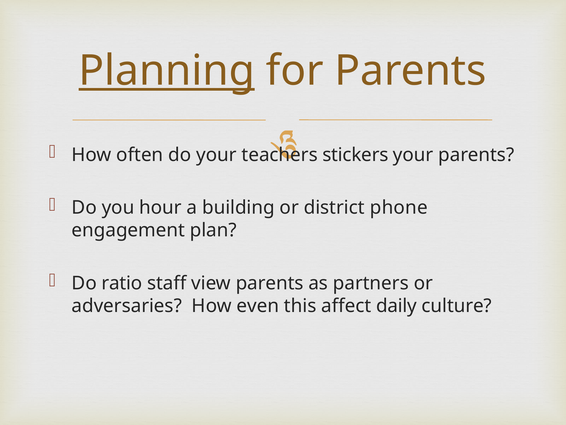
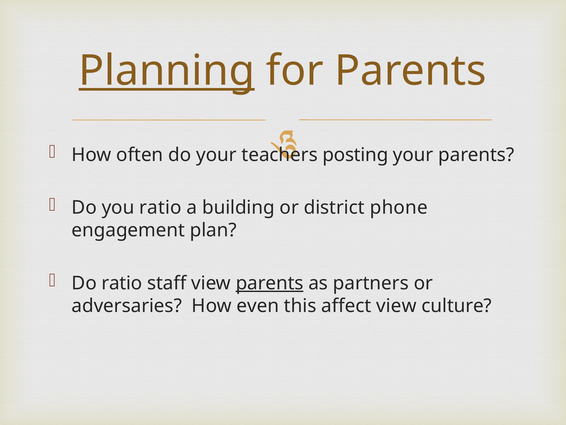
stickers: stickers -> posting (355, 155)
you hour: hour -> ratio (160, 207)
parents underline: none -> present (270, 283)
affect daily: daily -> view (396, 306)
